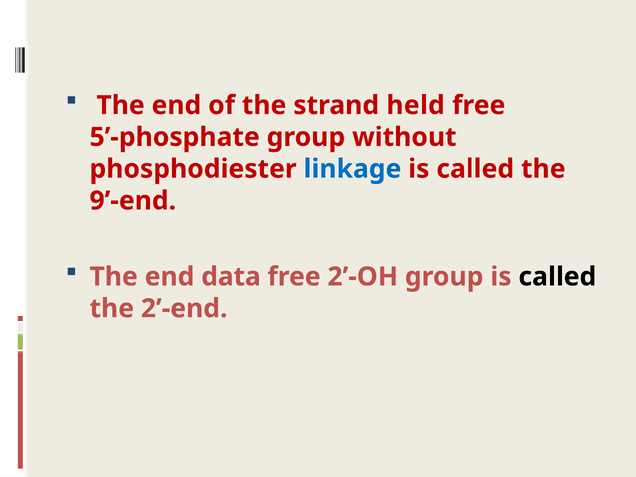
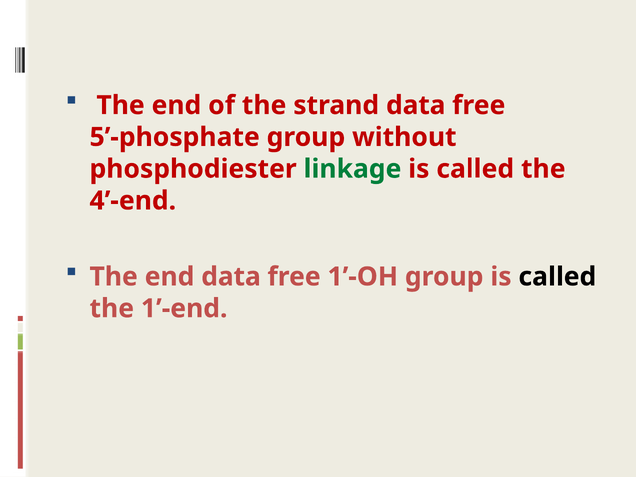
strand held: held -> data (416, 105)
linkage colour: blue -> green (352, 169)
9’-end: 9’-end -> 4’-end (133, 201)
2’-OH: 2’-OH -> 1’-OH (363, 277)
2’-end: 2’-end -> 1’-end (184, 309)
